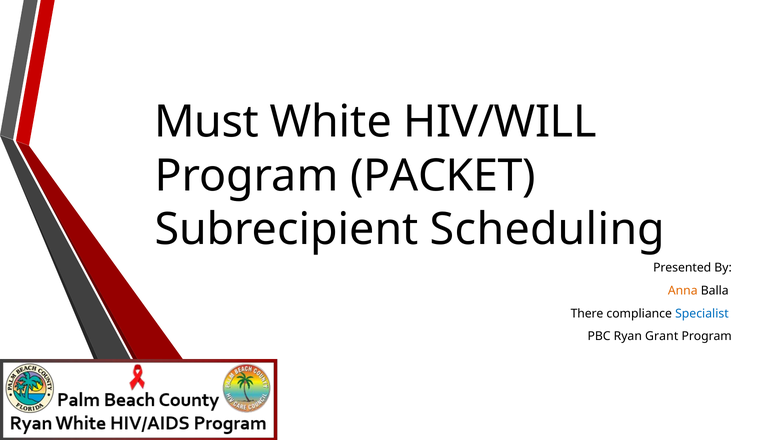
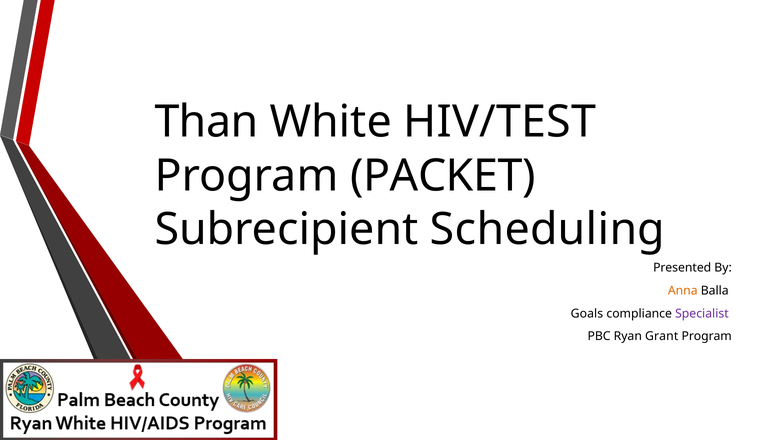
Must: Must -> Than (207, 122)
HIV/WILL: HIV/WILL -> HIV/TEST (500, 122)
There: There -> Goals (587, 313)
Specialist colour: blue -> purple (702, 313)
